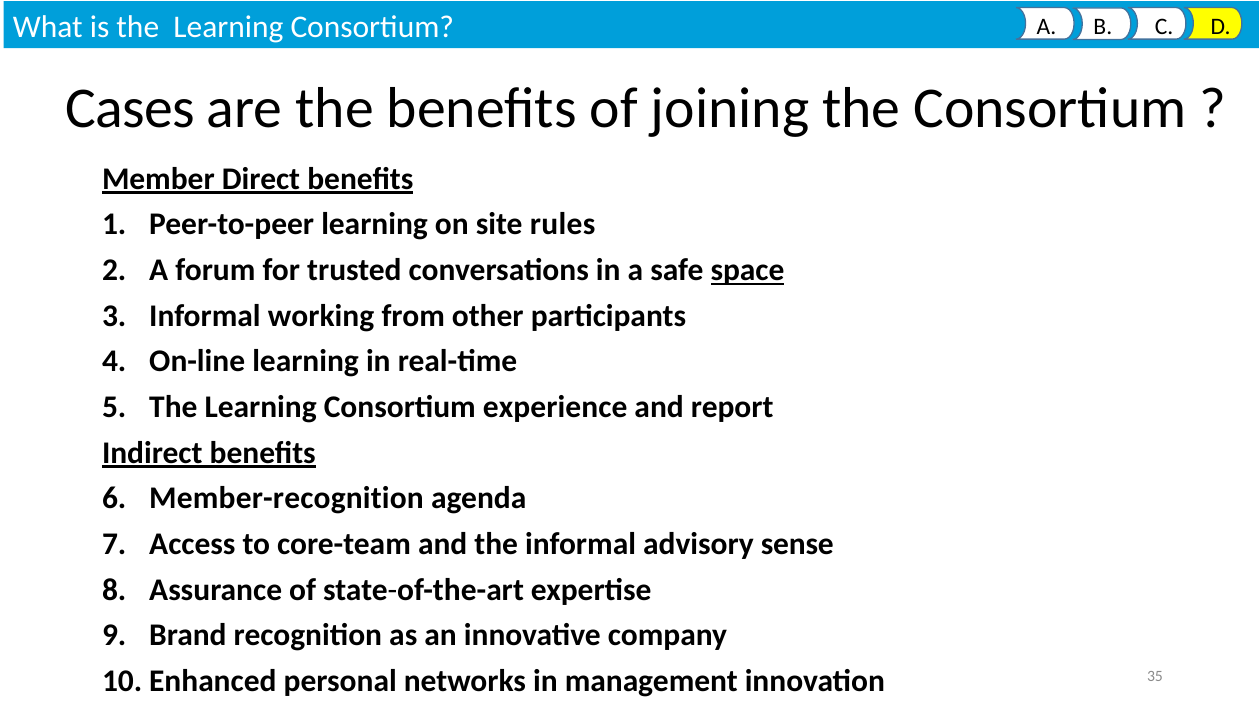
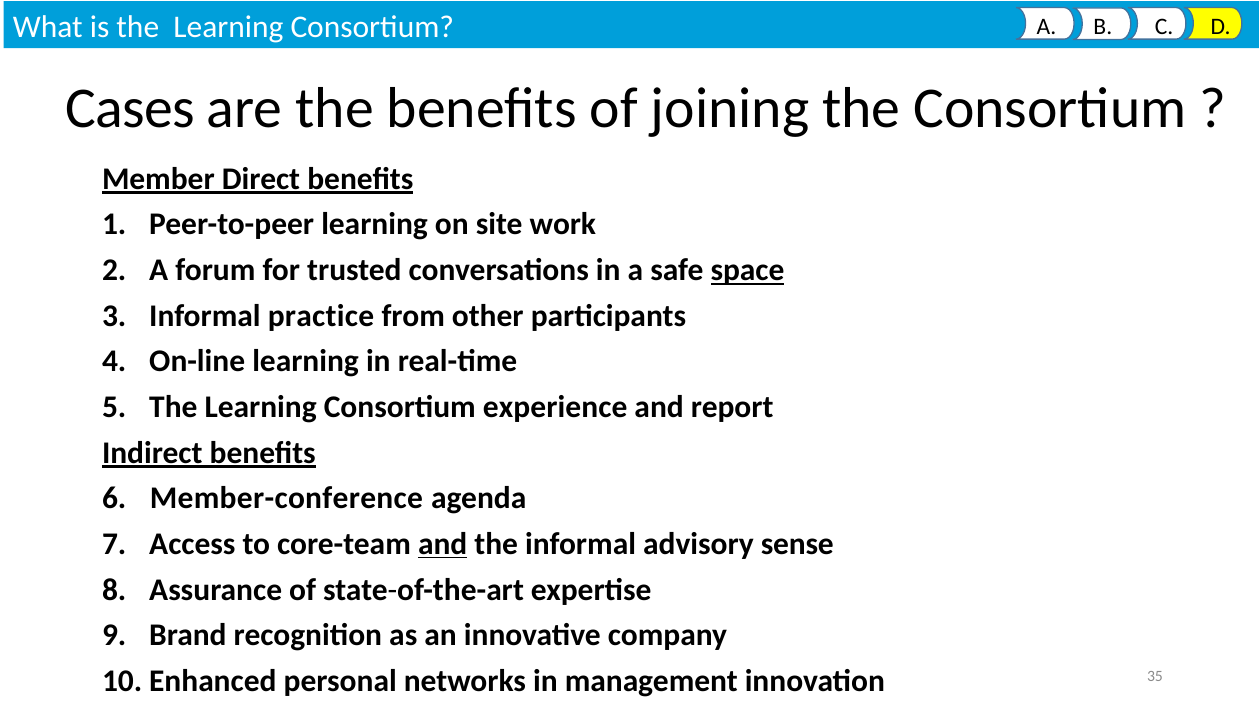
rules: rules -> work (563, 225)
working: working -> practice (321, 316)
Member-recognition: Member-recognition -> Member-conference (286, 498)
and underline: none -> present (443, 544)
